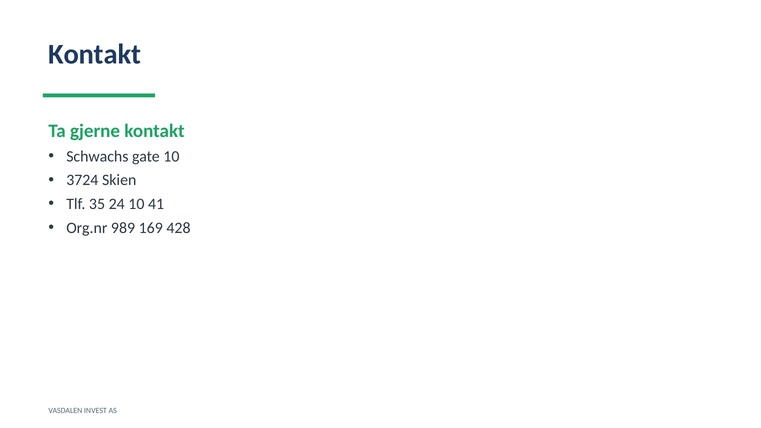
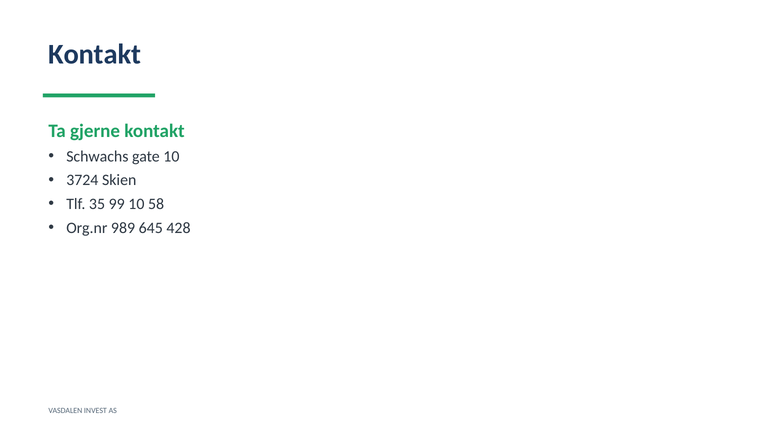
24: 24 -> 99 (117, 204)
41: 41 -> 58 (156, 204)
169: 169 -> 645 (151, 228)
